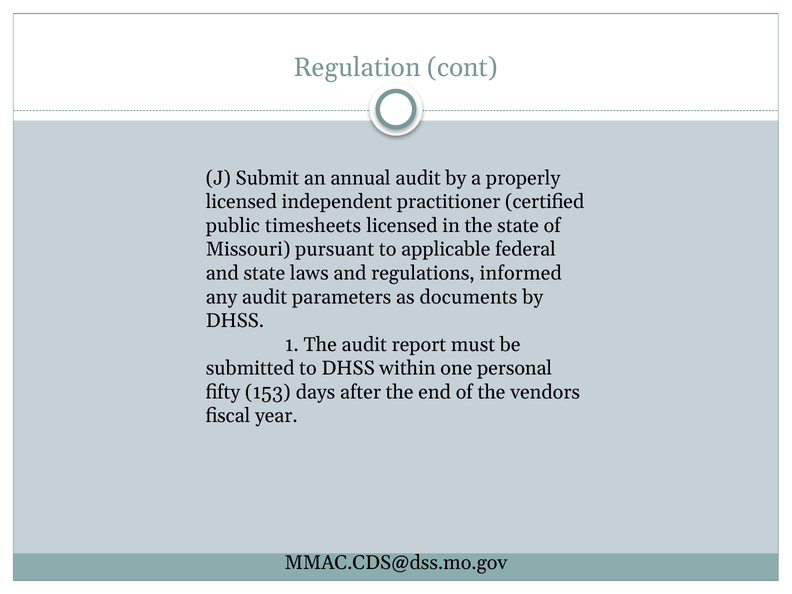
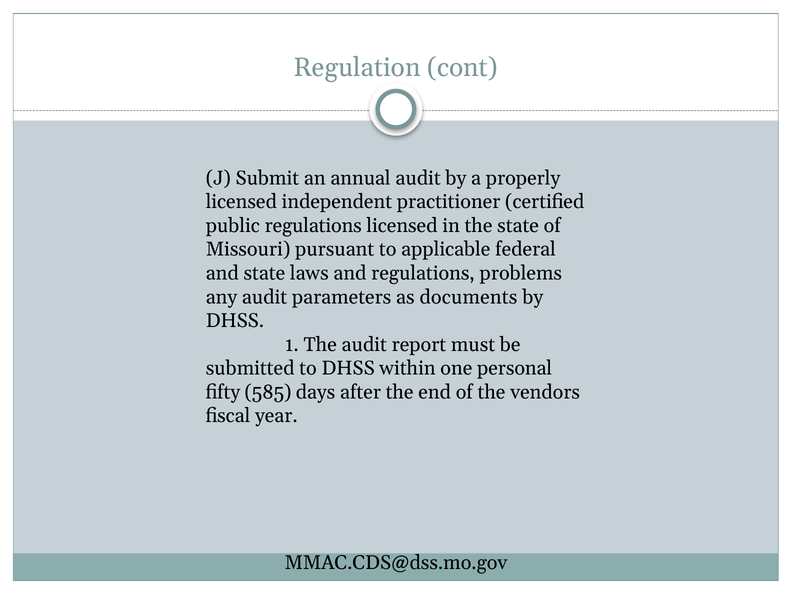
public timesheets: timesheets -> regulations (313, 226)
informed: informed -> problems (521, 273)
153: 153 -> 585 (268, 392)
